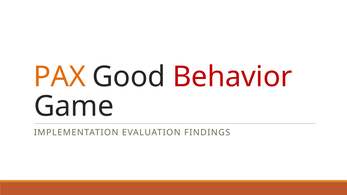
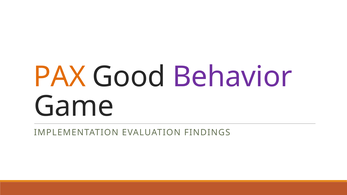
Behavior colour: red -> purple (232, 77)
